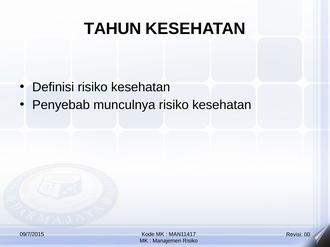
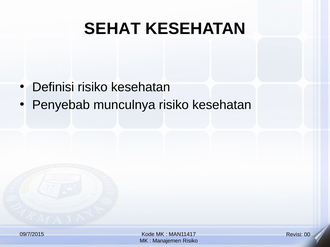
TAHUN: TAHUN -> SEHAT (112, 29)
